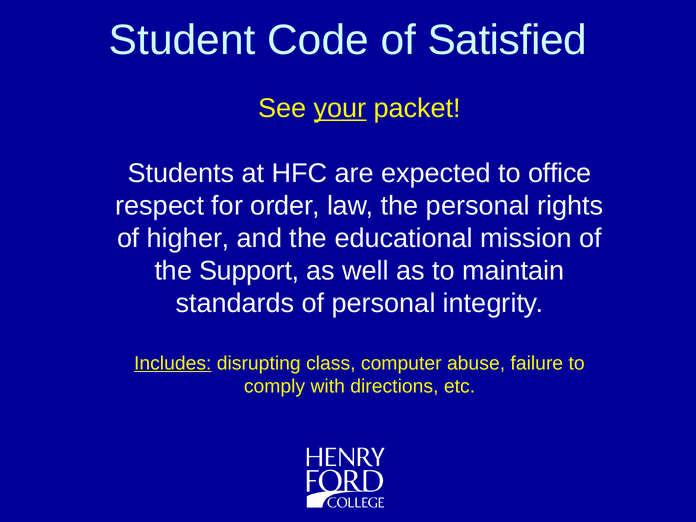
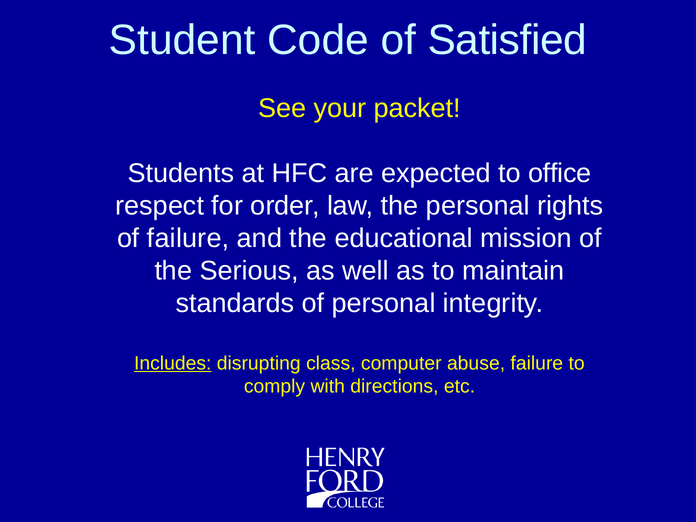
your underline: present -> none (340, 109)
of higher: higher -> failure (188, 239)
Support: Support -> Serious (249, 271)
